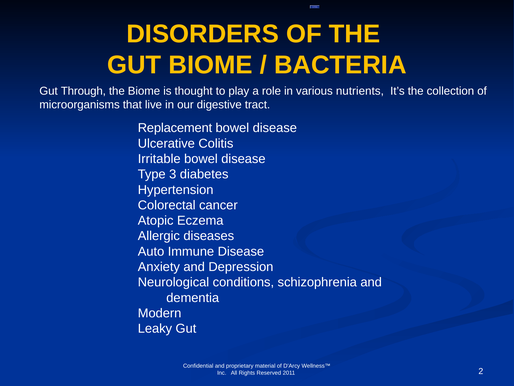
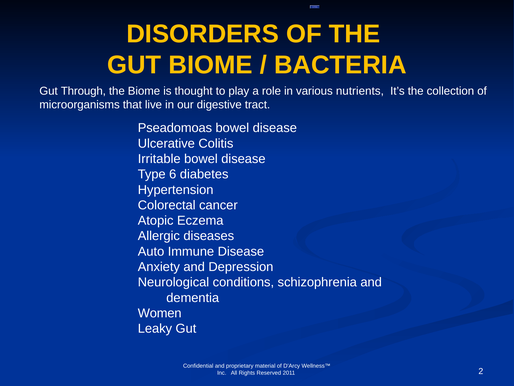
Replacement: Replacement -> Pseadomoas (175, 128)
3: 3 -> 6 (173, 174)
Modern: Modern -> Women (160, 313)
